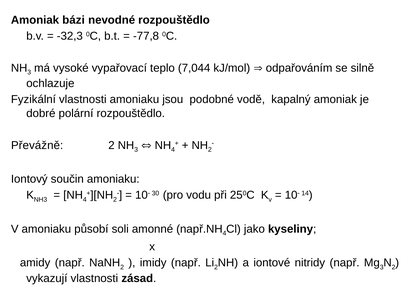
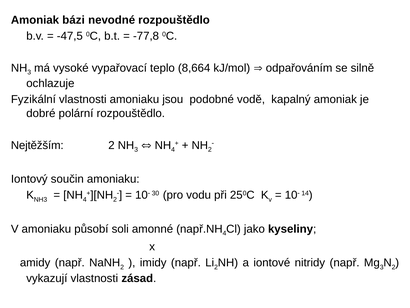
-32,3: -32,3 -> -47,5 (70, 36)
7,044: 7,044 -> 8,664 (194, 68)
Převážně: Převážně -> Nejtěžším (37, 145)
